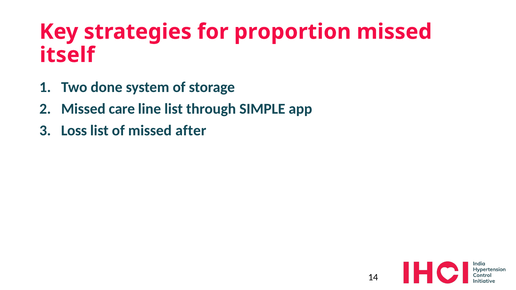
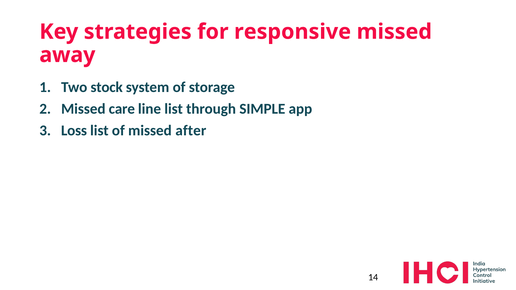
proportion: proportion -> responsive (293, 32)
itself: itself -> away (67, 55)
done: done -> stock (107, 87)
